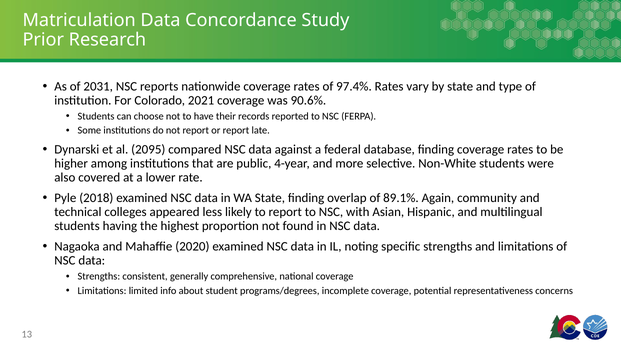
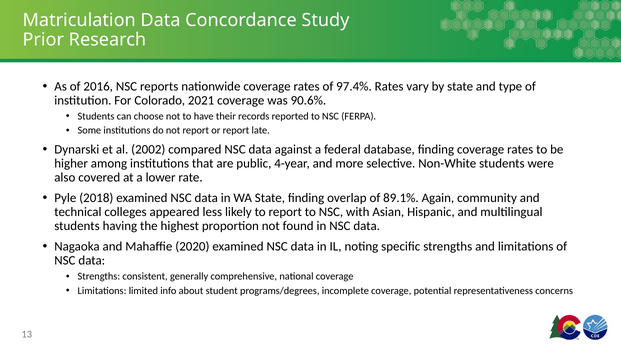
2031: 2031 -> 2016 (98, 86)
2095: 2095 -> 2002 (148, 149)
